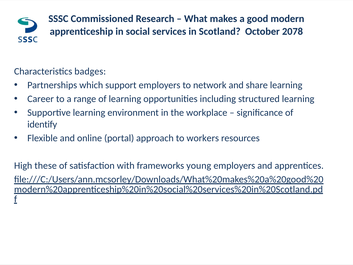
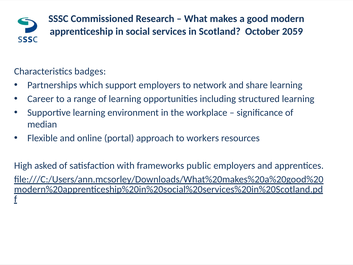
2078: 2078 -> 2059 (293, 31)
identify: identify -> median (42, 124)
these: these -> asked (46, 166)
young: young -> public (199, 166)
